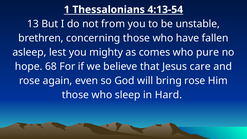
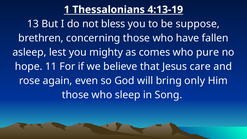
4:13-54: 4:13-54 -> 4:13-19 (165, 10)
from: from -> bless (113, 24)
unstable: unstable -> suppose (198, 24)
68: 68 -> 11 (51, 66)
bring rose: rose -> only (195, 81)
Hard: Hard -> Song (168, 95)
